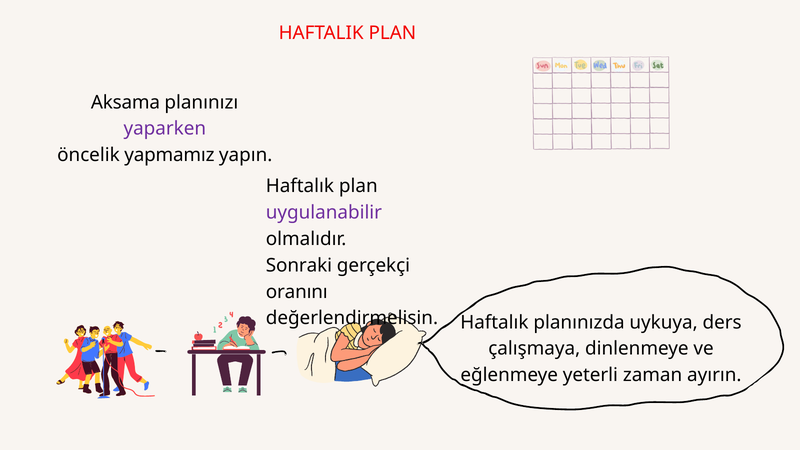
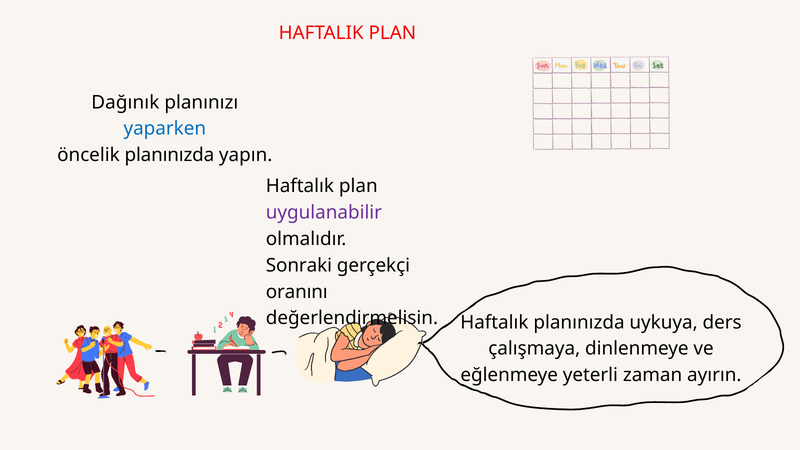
Aksama: Aksama -> Dağınık (125, 102)
yaparken colour: purple -> blue (165, 129)
öncelik yapmamız: yapmamız -> planınızda (169, 155)
